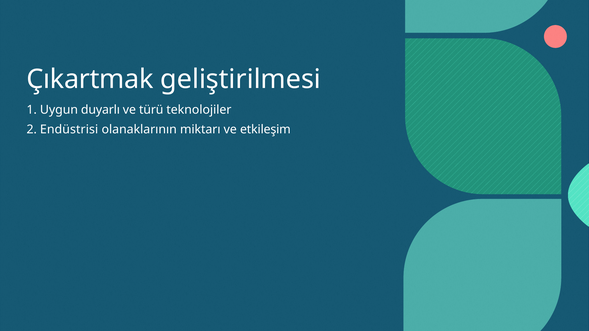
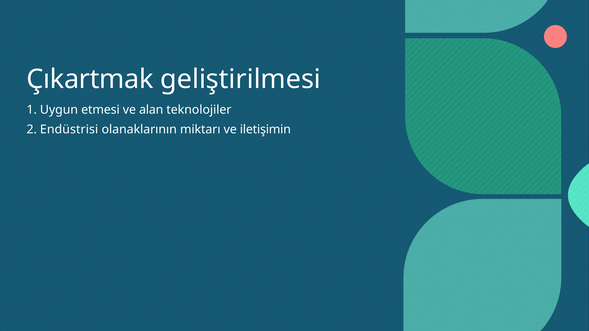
duyarlı: duyarlı -> etmesi (100, 110)
türü: türü -> alan (151, 110)
etkileşim: etkileşim -> iletişimin (265, 129)
